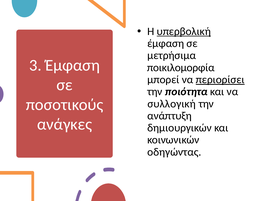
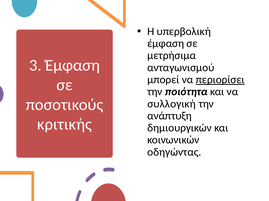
υπερβολική underline: present -> none (184, 31)
ποικιλομορφία: ποικιλομορφία -> ανταγωνισμού (181, 68)
ανάγκες: ανάγκες -> κριτικής (64, 125)
